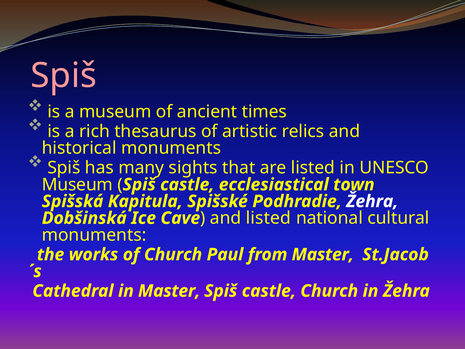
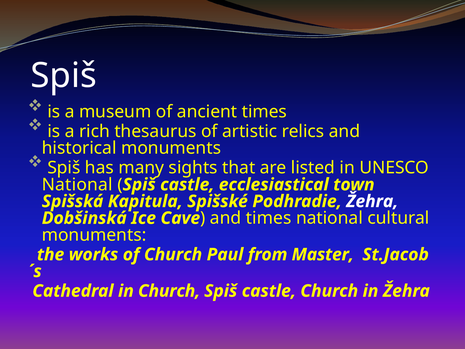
Spiš colour: pink -> white (64, 75)
Museum: Museum -> National (77, 184)
and listed: listed -> times (269, 218)
in Master: Master -> Church (169, 291)
